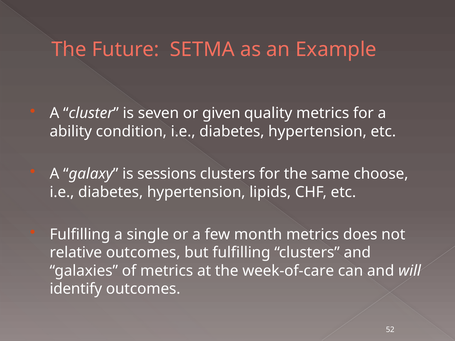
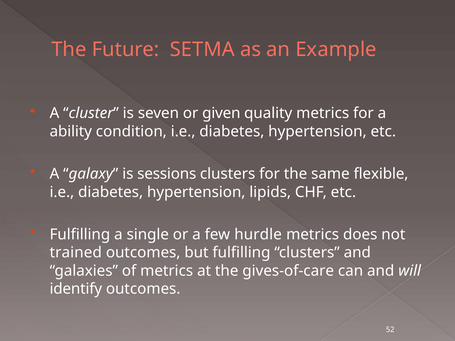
choose: choose -> flexible (381, 174)
month: month -> hurdle (258, 235)
relative: relative -> trained (76, 253)
week-of-care: week-of-care -> gives-of-care (288, 271)
